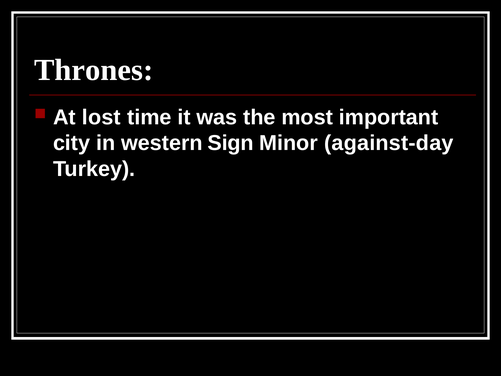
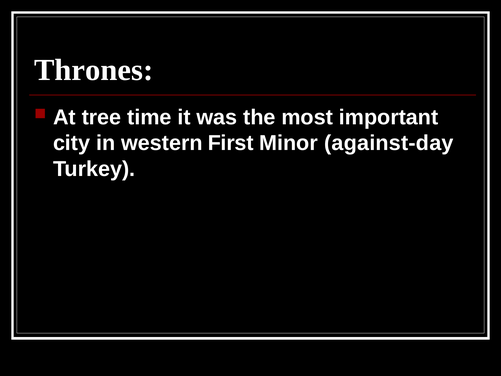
lost: lost -> tree (101, 117)
Sign: Sign -> First (231, 143)
